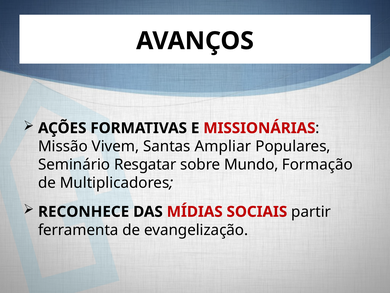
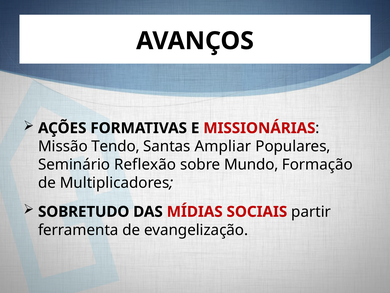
Vivem: Vivem -> Tendo (116, 146)
Resgatar: Resgatar -> Reflexão (145, 164)
RECONHECE: RECONHECE -> SOBRETUDO (84, 211)
